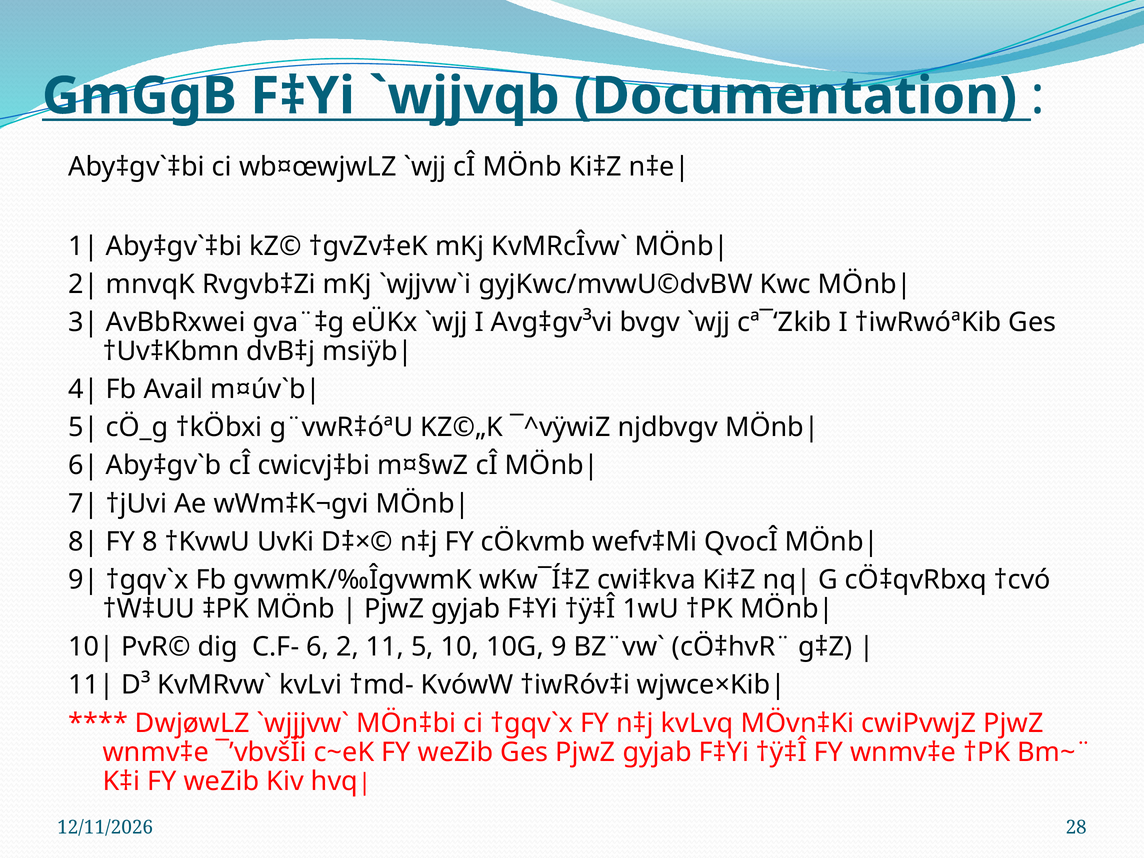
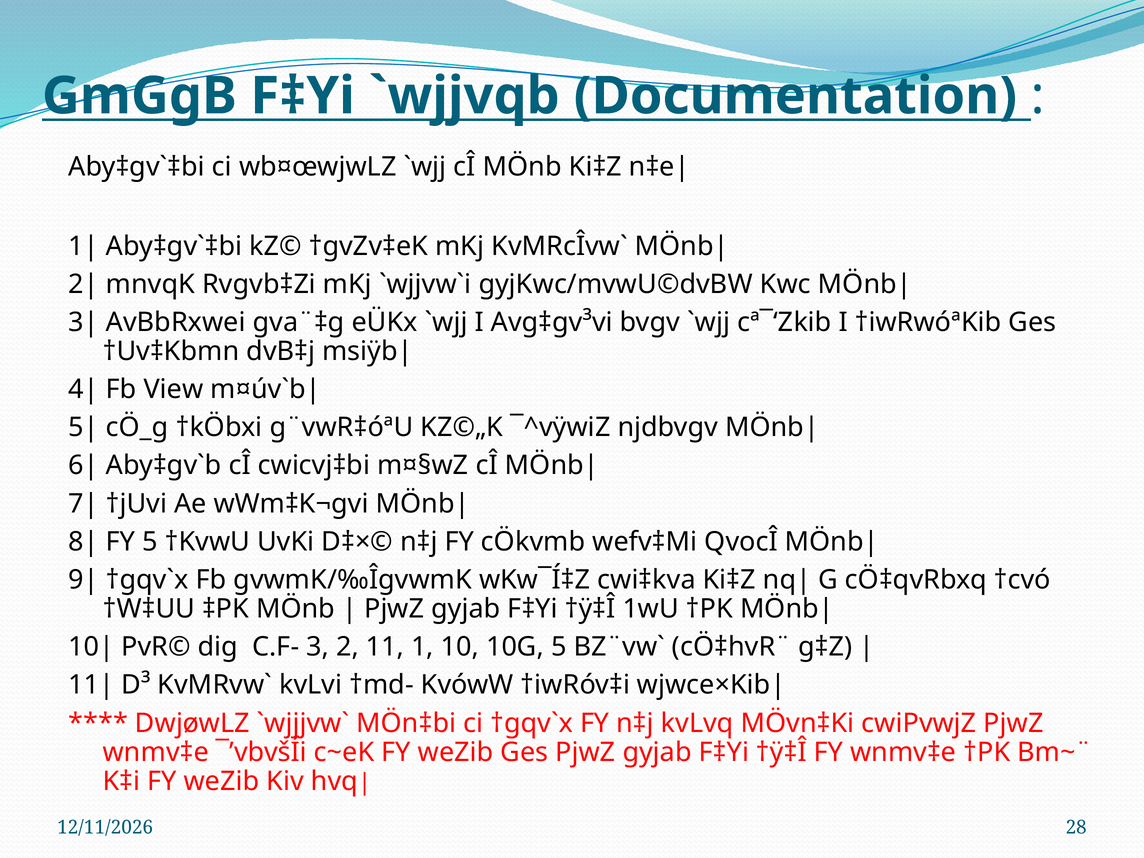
Avail: Avail -> View (173, 389)
FY 8: 8 -> 5 (150, 542)
6: 6 -> 3 (318, 647)
5: 5 -> 1 (422, 647)
10G 9: 9 -> 5 (559, 647)
